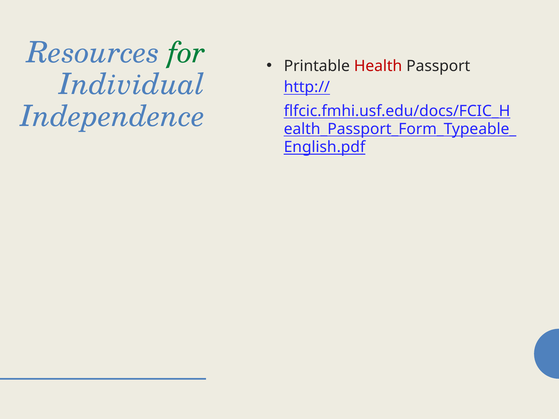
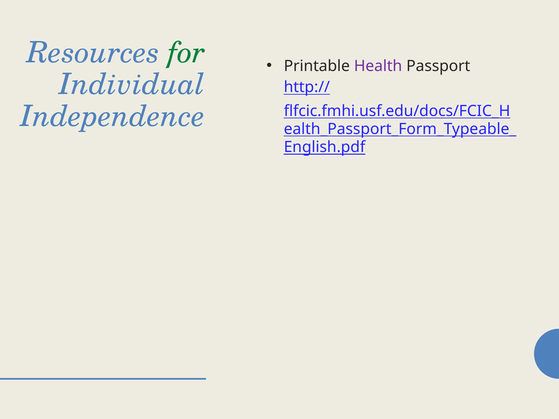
Health colour: red -> purple (378, 66)
